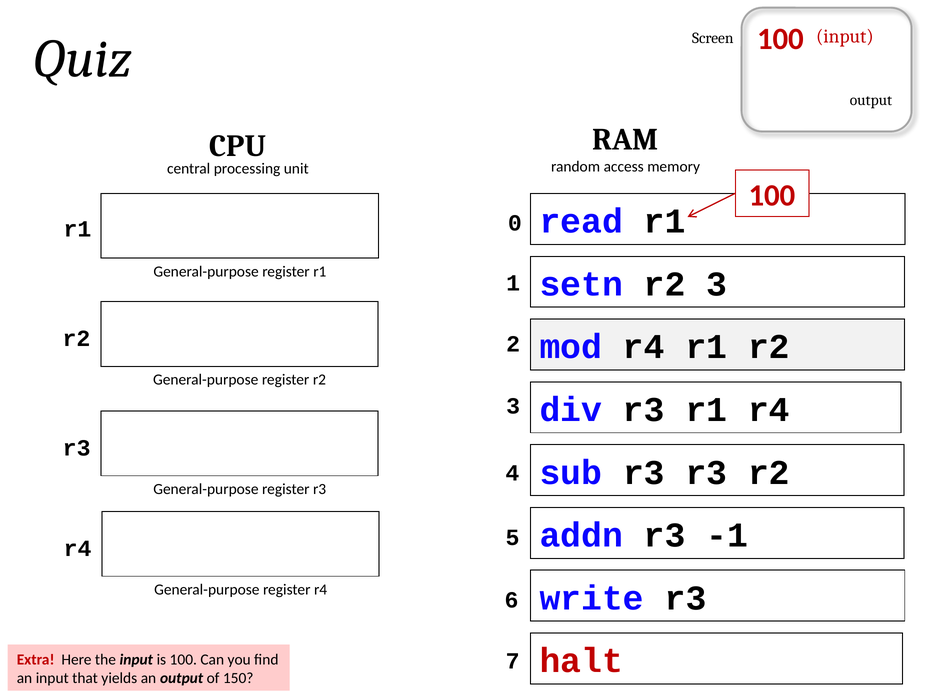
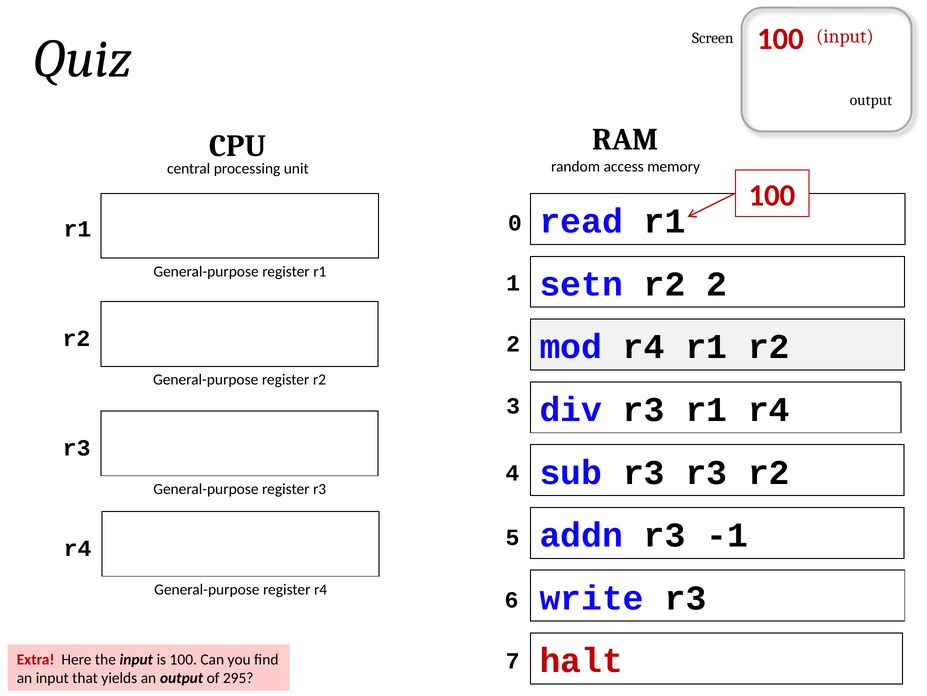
r2 3: 3 -> 2 (717, 284)
150: 150 -> 295 (238, 677)
